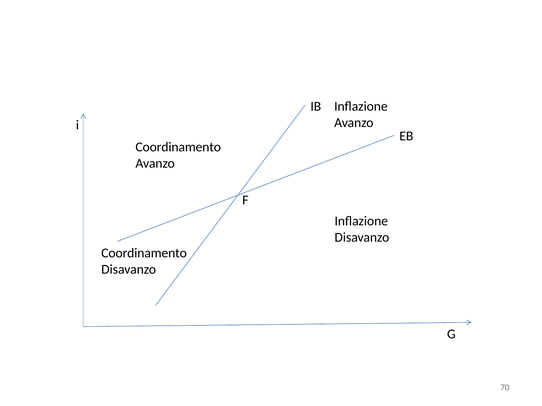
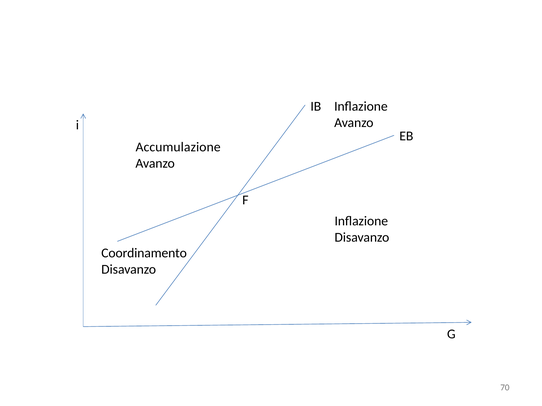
Coordinamento: Coordinamento -> Accumulazione (178, 147)
